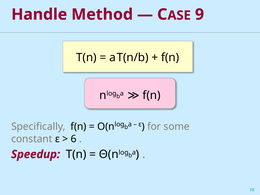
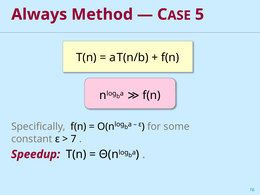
Handle: Handle -> Always (39, 14)
9: 9 -> 5 (200, 14)
6: 6 -> 7 (74, 139)
